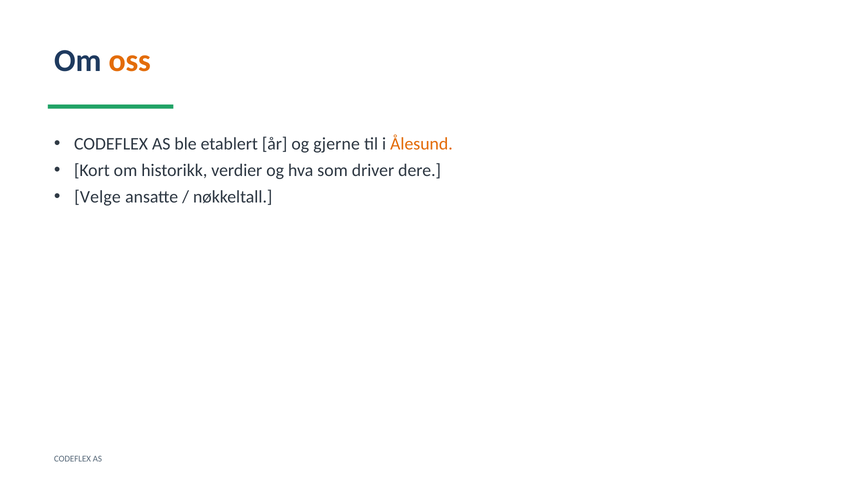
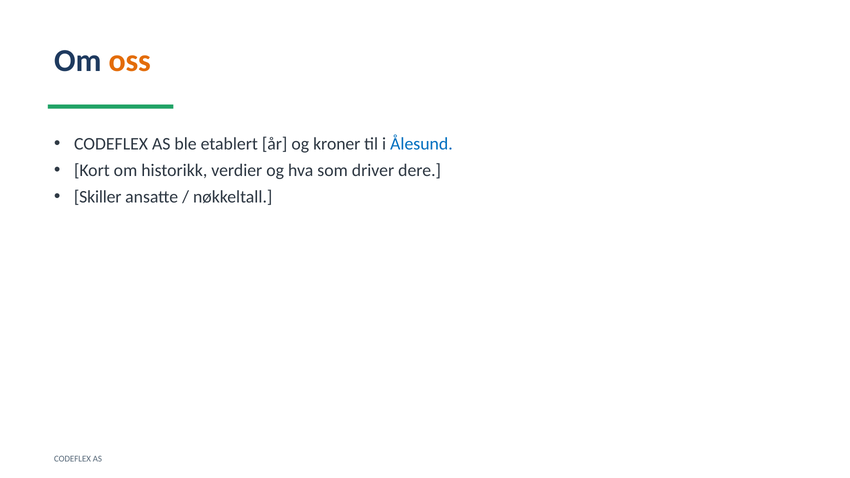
gjerne: gjerne -> kroner (337, 144)
Ålesund colour: orange -> blue (421, 144)
Velge: Velge -> Skiller (98, 197)
